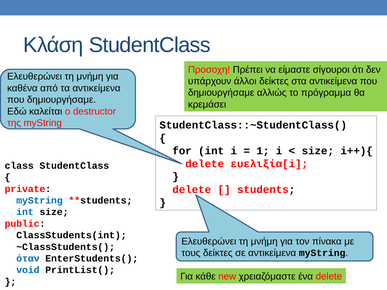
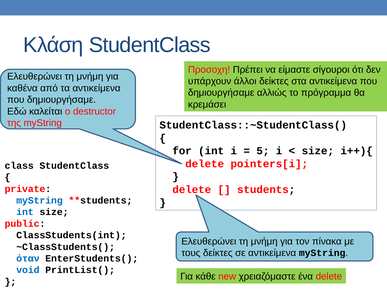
1: 1 -> 5 (263, 151)
ευελιξία[i: ευελιξία[i -> pointers[i (269, 164)
